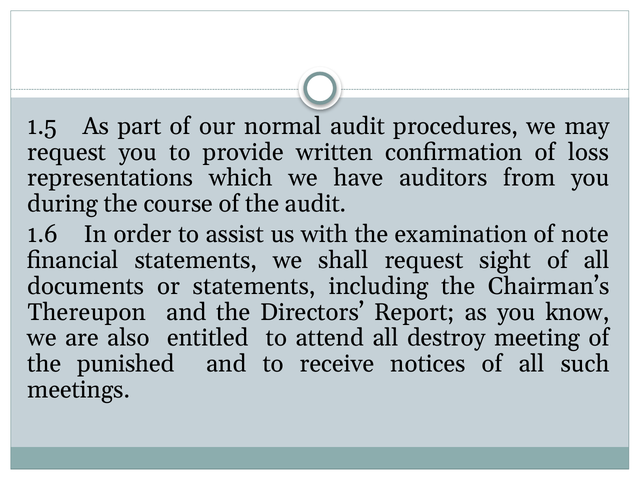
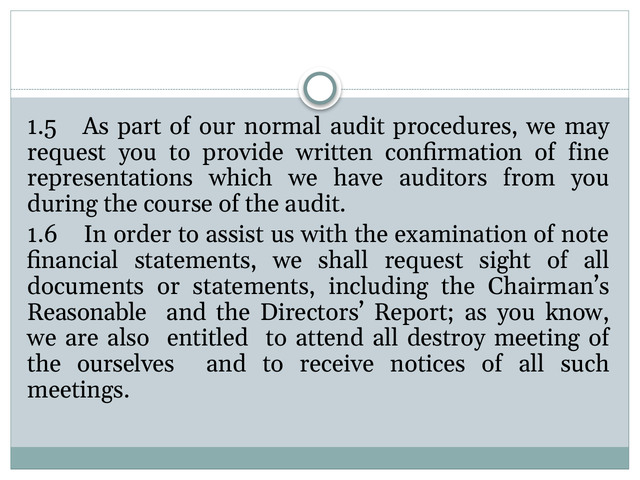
loss: loss -> fine (589, 152)
Thereupon: Thereupon -> Reasonable (87, 312)
punished: punished -> ourselves (126, 364)
